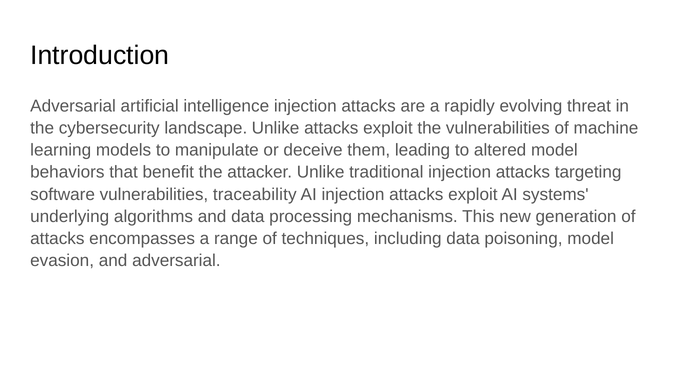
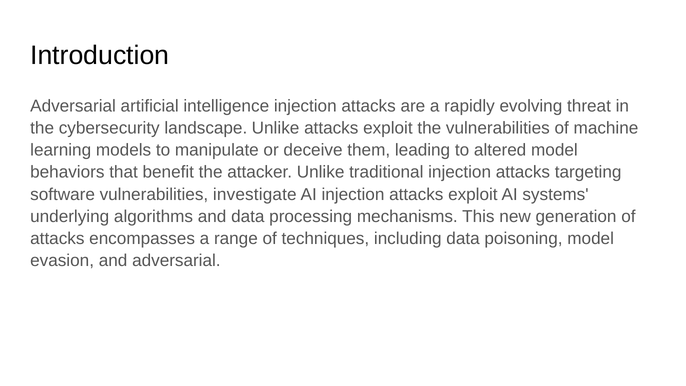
traceability: traceability -> investigate (255, 194)
